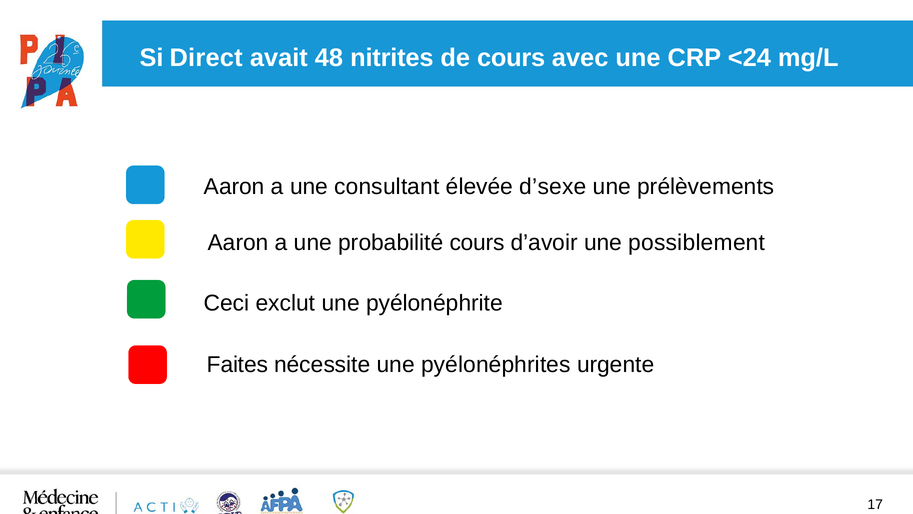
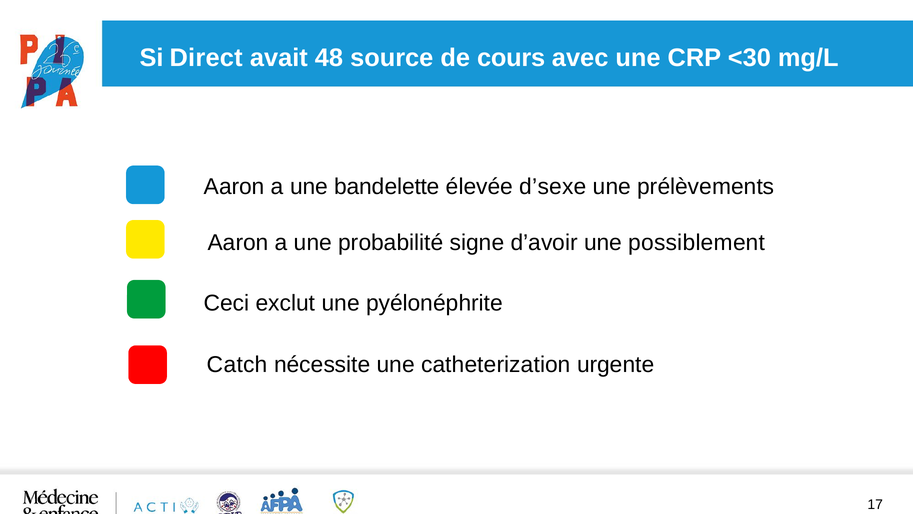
nitrites: nitrites -> source (392, 58)
<24: <24 -> <30 (749, 58)
consultant: consultant -> bandelette (387, 186)
probabilité cours: cours -> signe (477, 243)
Faites: Faites -> Catch (237, 364)
pyélonéphrites: pyélonéphrites -> catheterization (496, 364)
